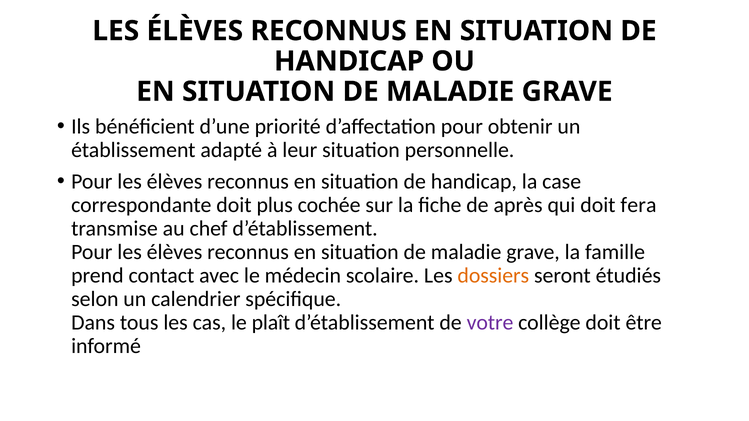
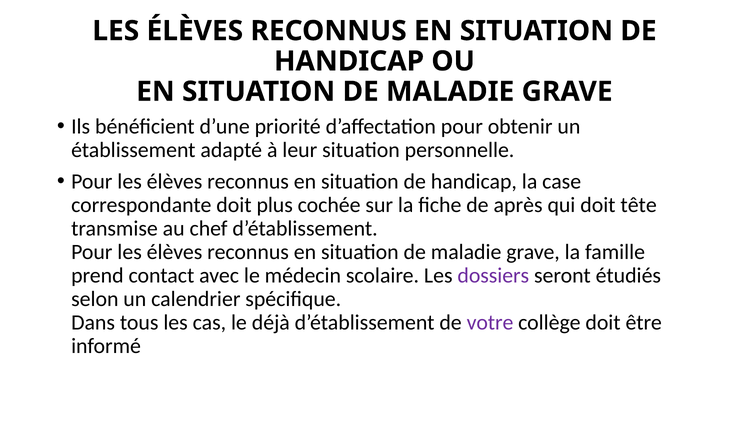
fera: fera -> tête (639, 205)
dossiers colour: orange -> purple (493, 276)
plaît: plaît -> déjà (271, 323)
